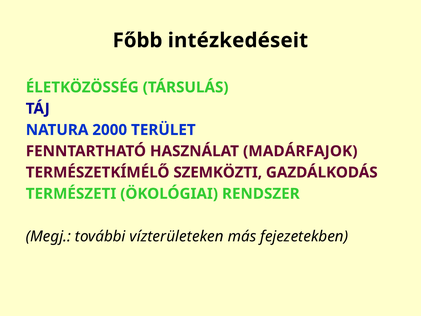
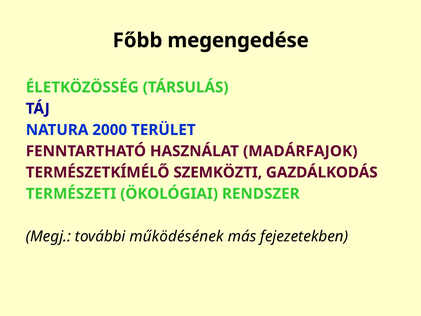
intézkedéseit: intézkedéseit -> megengedése (238, 40)
vízterületeken: vízterületeken -> működésének (177, 236)
